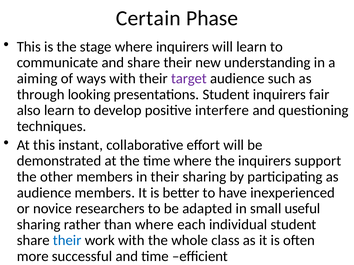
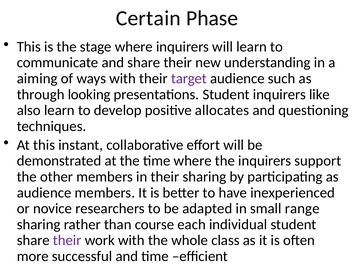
fair: fair -> like (319, 95)
interfere: interfere -> allocates (222, 111)
useful: useful -> range (302, 209)
than where: where -> course (155, 225)
their colour: blue -> purple (67, 241)
